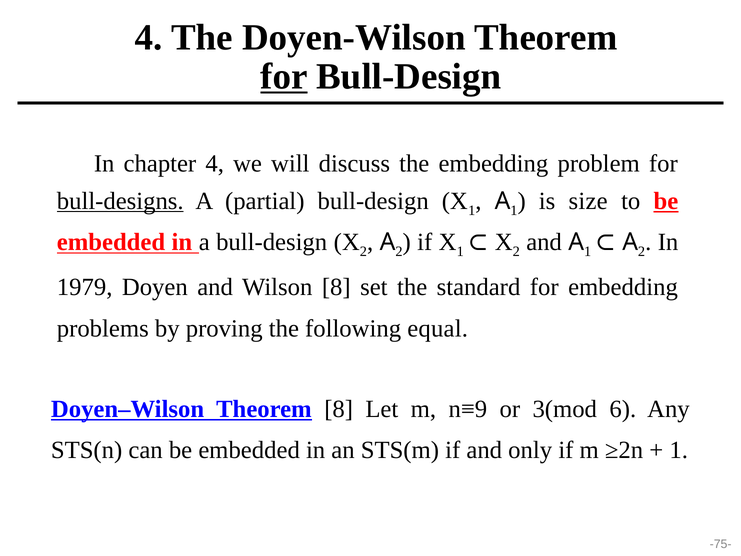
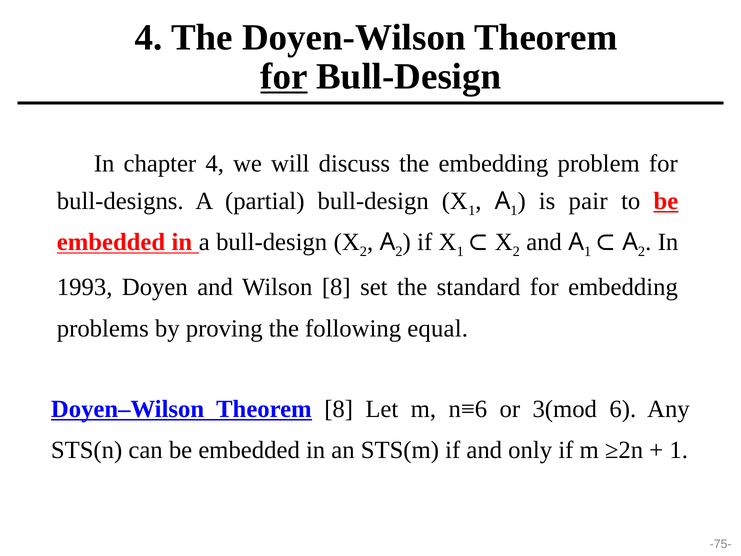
bull-designs underline: present -> none (120, 201)
size: size -> pair (588, 201)
1979: 1979 -> 1993 (85, 287)
n≡9: n≡9 -> n≡6 (468, 409)
